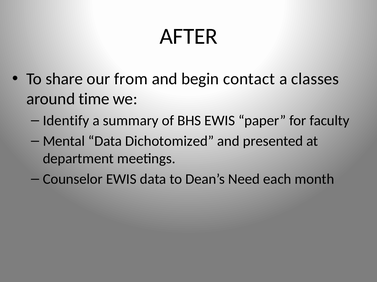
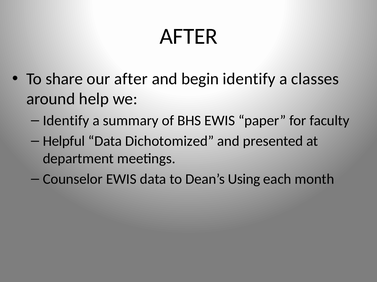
our from: from -> after (131, 79)
begin contact: contact -> identify (249, 79)
time: time -> help (94, 99)
Mental: Mental -> Helpful (64, 141)
Need: Need -> Using (244, 180)
